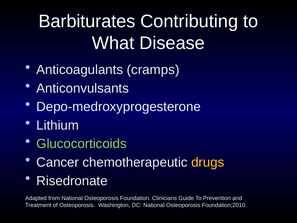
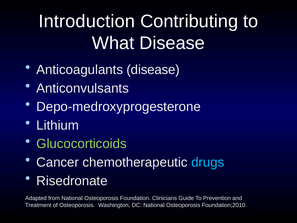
Barbiturates: Barbiturates -> Introduction (87, 21)
Anticoagulants cramps: cramps -> disease (153, 70)
drugs colour: yellow -> light blue (208, 162)
